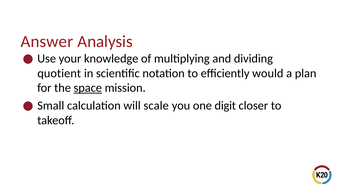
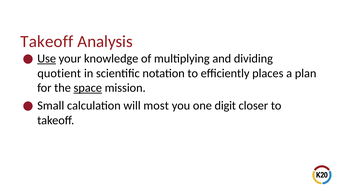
Answer: Answer -> Takeoff (47, 41)
Use underline: none -> present (47, 58)
would: would -> places (268, 73)
scale: scale -> most (156, 105)
